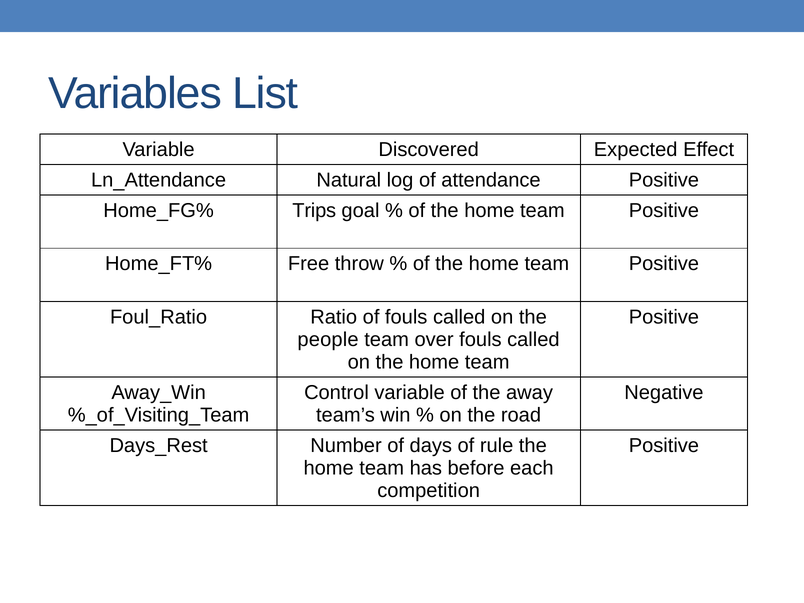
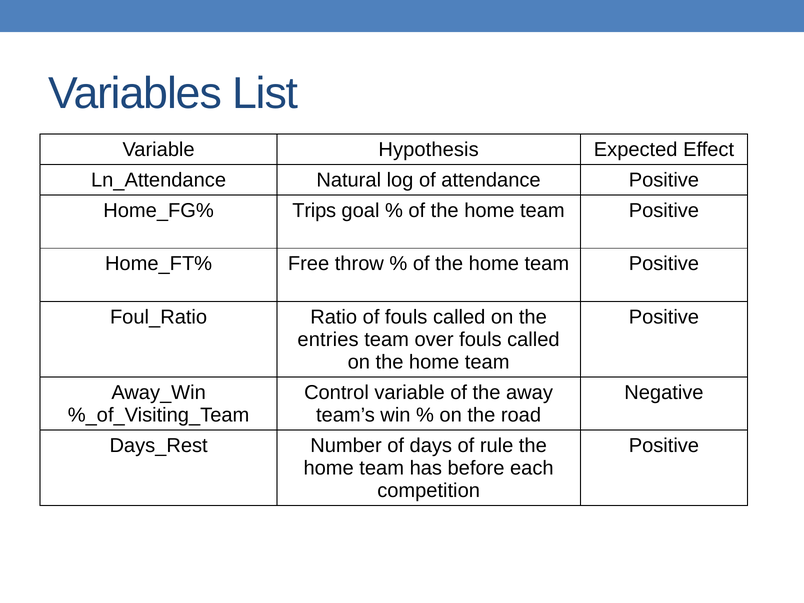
Discovered: Discovered -> Hypothesis (429, 150)
people: people -> entries (328, 339)
